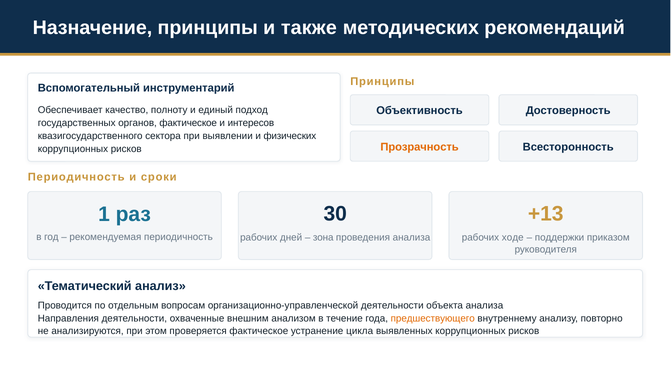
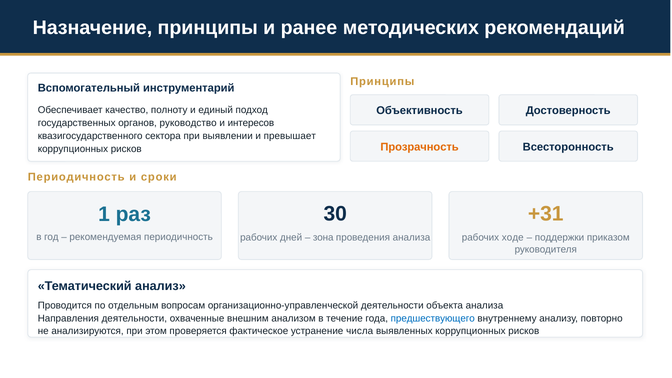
также: также -> ранее (309, 28)
органов фактическое: фактическое -> руководство (188, 123)
физических: физических -> превышает (290, 136)
+13: +13 -> +31 (546, 214)
предшествующего colour: orange -> blue (433, 318)
цикла: цикла -> числа (360, 331)
